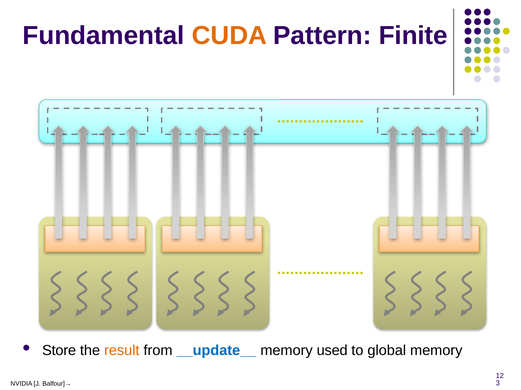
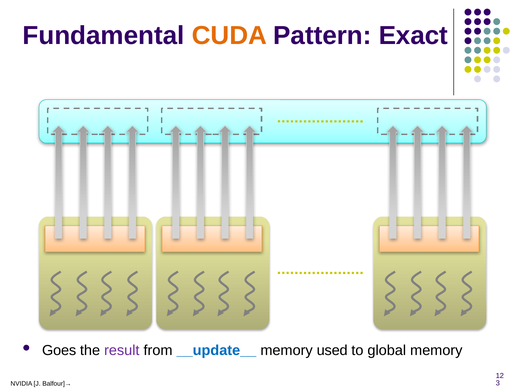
Finite: Finite -> Exact (413, 36)
Store: Store -> Goes (59, 351)
result colour: orange -> purple (122, 351)
